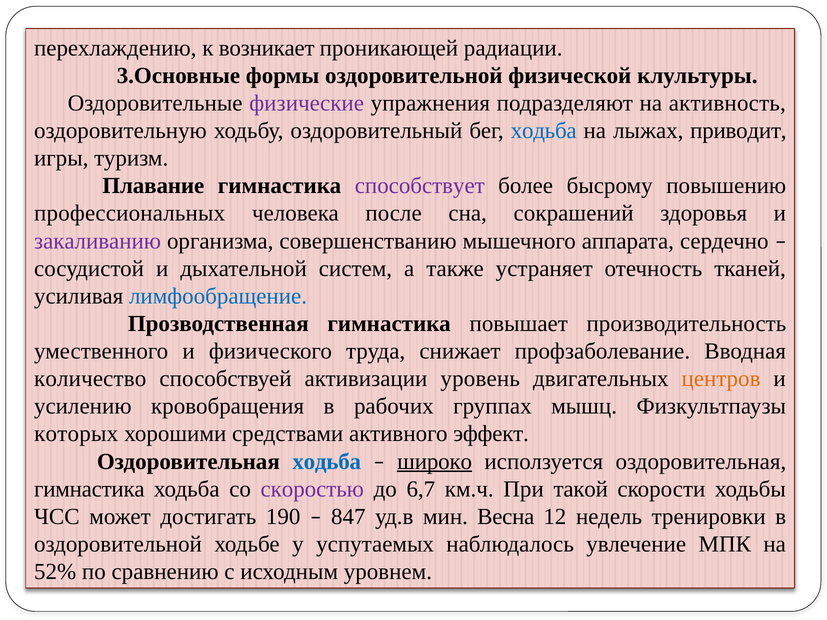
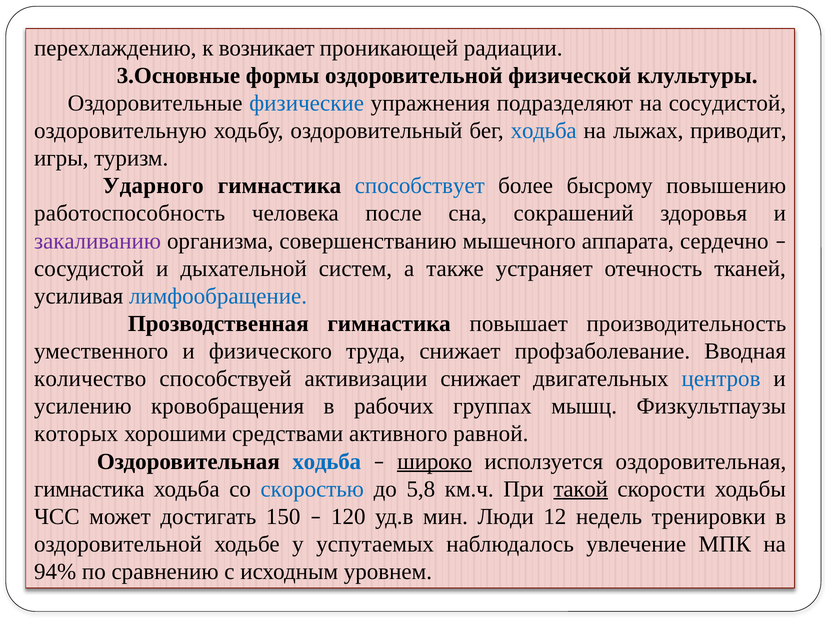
физические colour: purple -> blue (307, 103)
на активность: активность -> сосудистой (727, 103)
Плавание: Плавание -> Ударного (153, 186)
способствует colour: purple -> blue (420, 186)
профессиональных: профессиональных -> работоспособность (130, 213)
активизации уровень: уровень -> снижает (480, 379)
центров colour: orange -> blue (721, 379)
эффект: эффект -> равной (491, 434)
скоростью colour: purple -> blue (312, 489)
6,7: 6,7 -> 5,8 (421, 489)
такой underline: none -> present (581, 489)
190: 190 -> 150 (283, 517)
847: 847 -> 120 (348, 517)
Весна: Весна -> Люди (506, 517)
52%: 52% -> 94% (55, 572)
